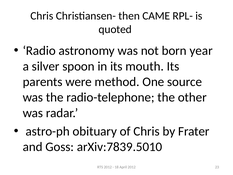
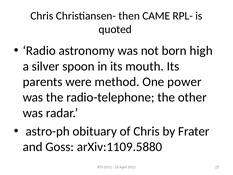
year: year -> high (201, 51)
source: source -> power (184, 82)
arXiv:7839.5010: arXiv:7839.5010 -> arXiv:1109.5880 (120, 147)
